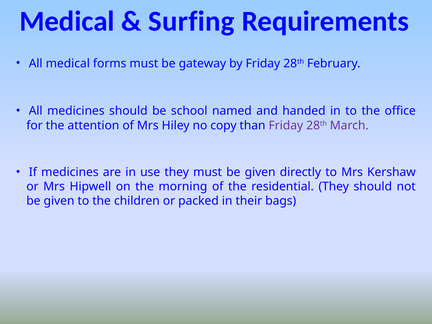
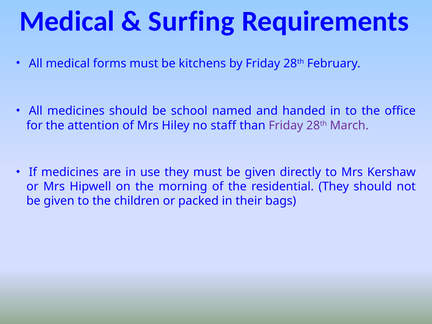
gateway: gateway -> kitchens (202, 63)
copy: copy -> staff (223, 125)
